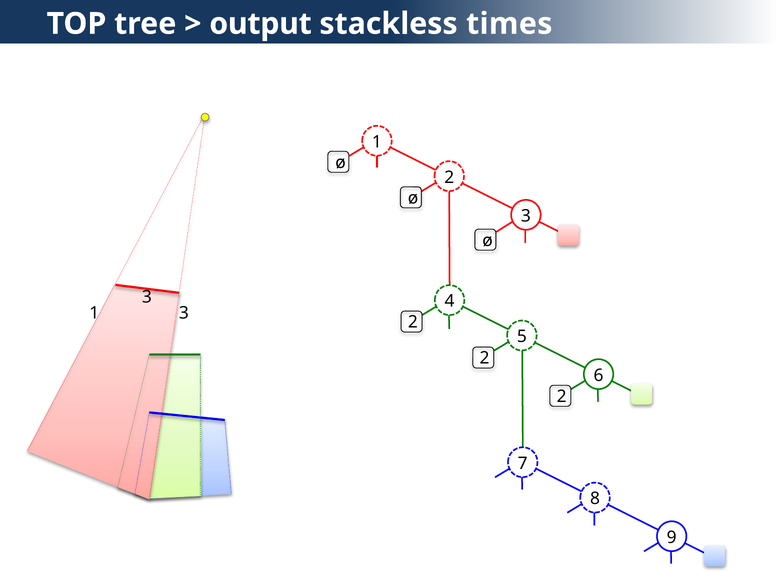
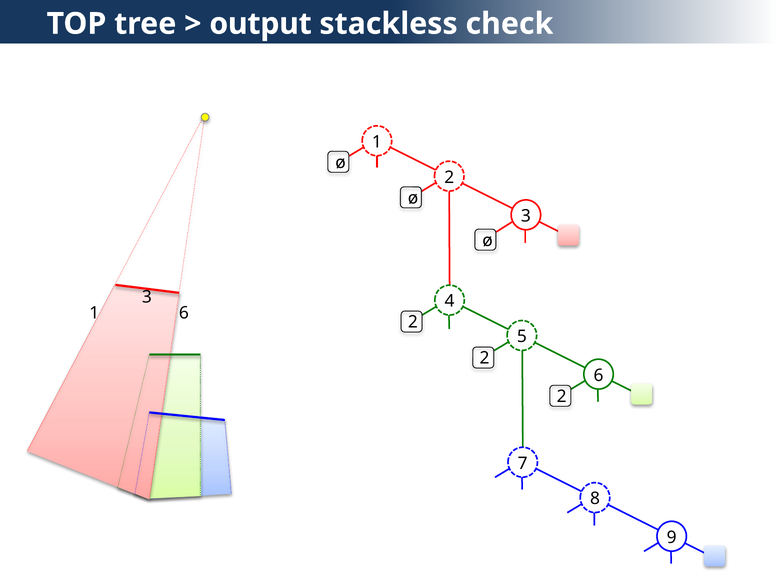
times: times -> check (509, 24)
1 3: 3 -> 6 (184, 313)
